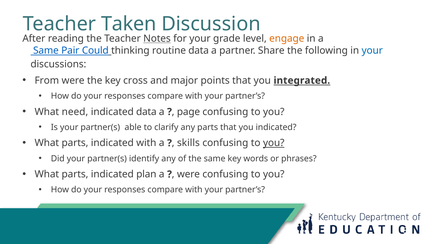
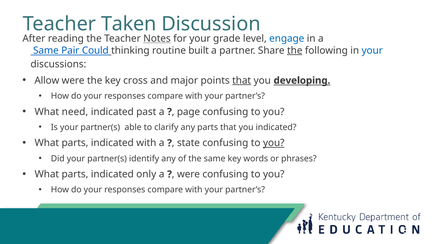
engage colour: orange -> blue (287, 39)
routine data: data -> built (199, 50)
the underline: none -> present (295, 50)
From: From -> Allow (47, 80)
that underline: none -> present (242, 80)
integrated: integrated -> developing (302, 80)
indicated data: data -> past (146, 112)
skills: skills -> state (188, 143)
plan: plan -> only (146, 174)
